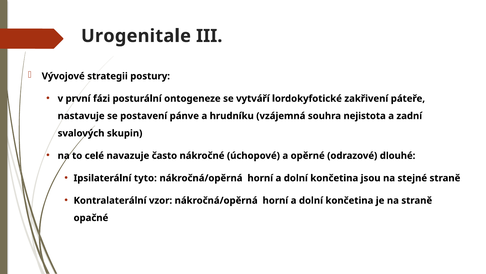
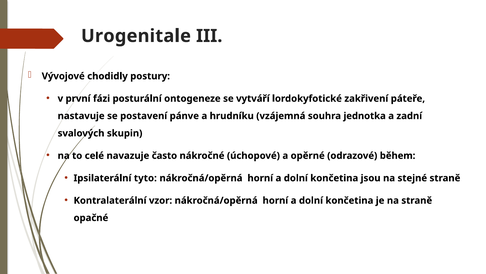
strategii: strategii -> chodidly (108, 76)
nejistota: nejistota -> jednotka (365, 116)
dlouhé: dlouhé -> během (398, 155)
